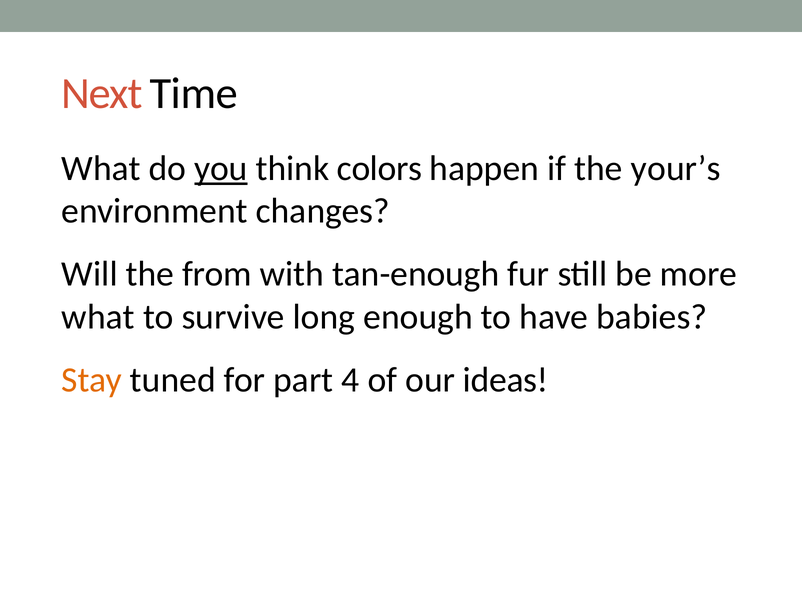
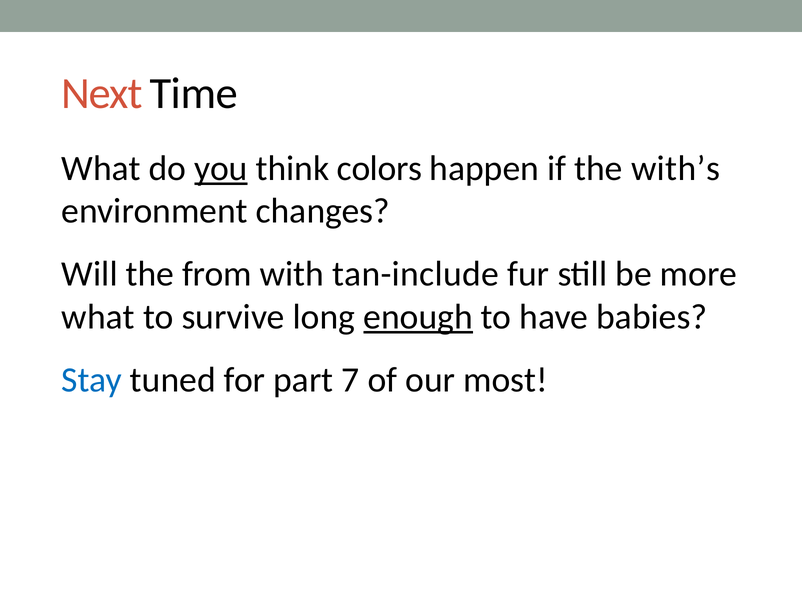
your’s: your’s -> with’s (676, 168)
tan-enough: tan-enough -> tan-include (416, 274)
enough underline: none -> present (418, 317)
Stay colour: orange -> blue (92, 379)
4: 4 -> 7 (351, 379)
ideas: ideas -> most (506, 379)
